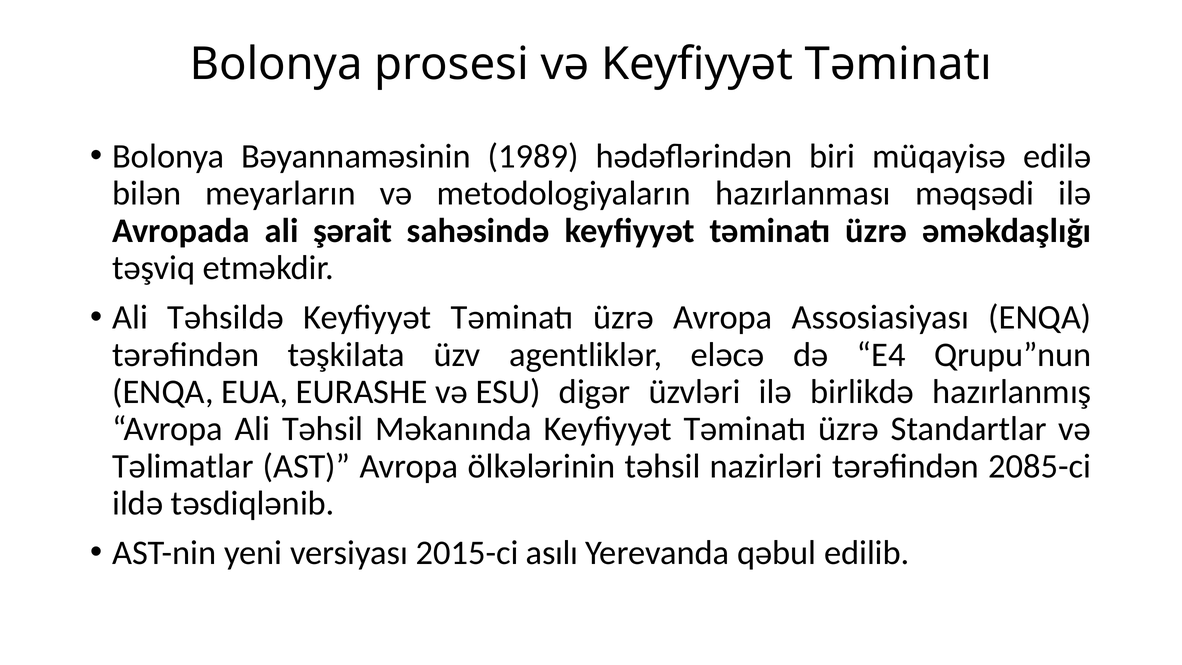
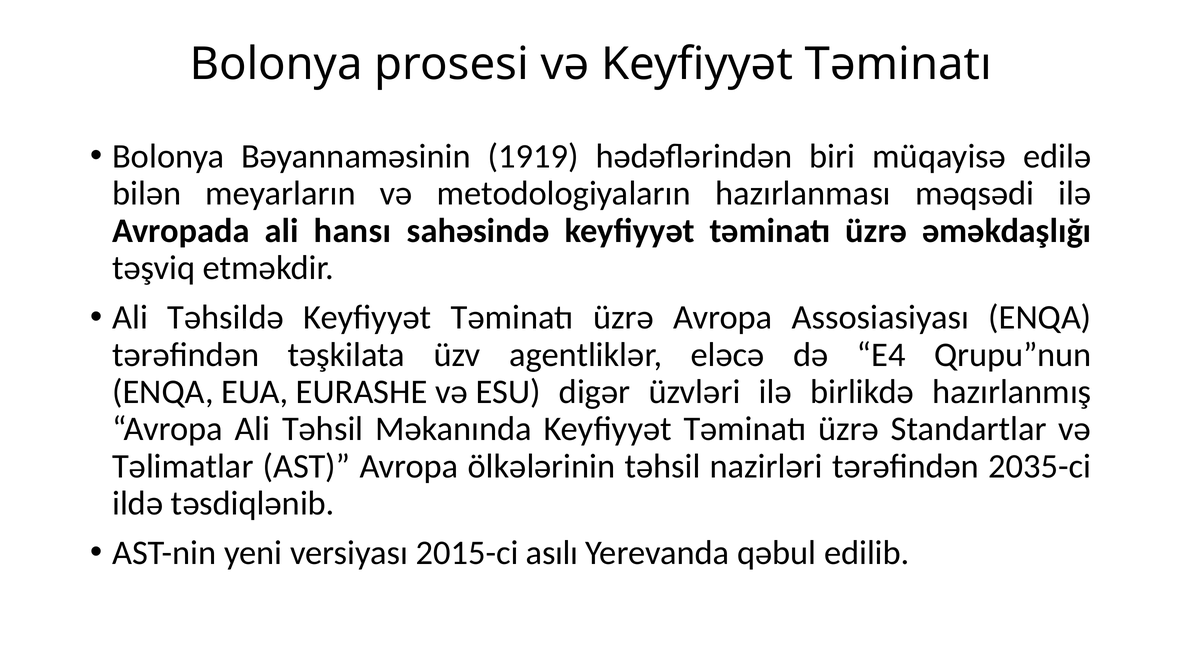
1989: 1989 -> 1919 (533, 156)
şərait: şərait -> hansı (353, 231)
2085-ci: 2085-ci -> 2035-ci (1040, 466)
